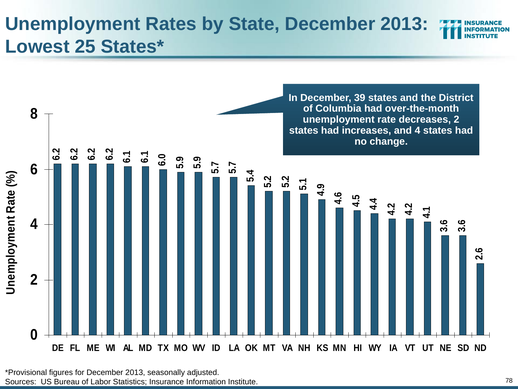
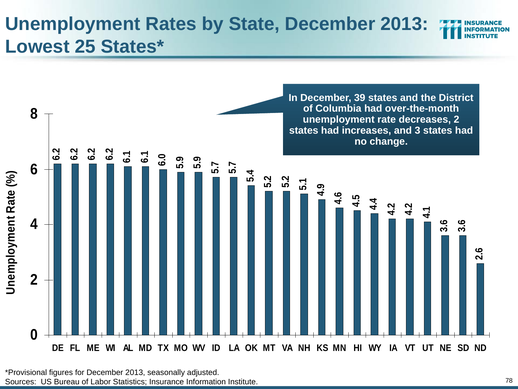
and 4: 4 -> 3 (418, 130)
